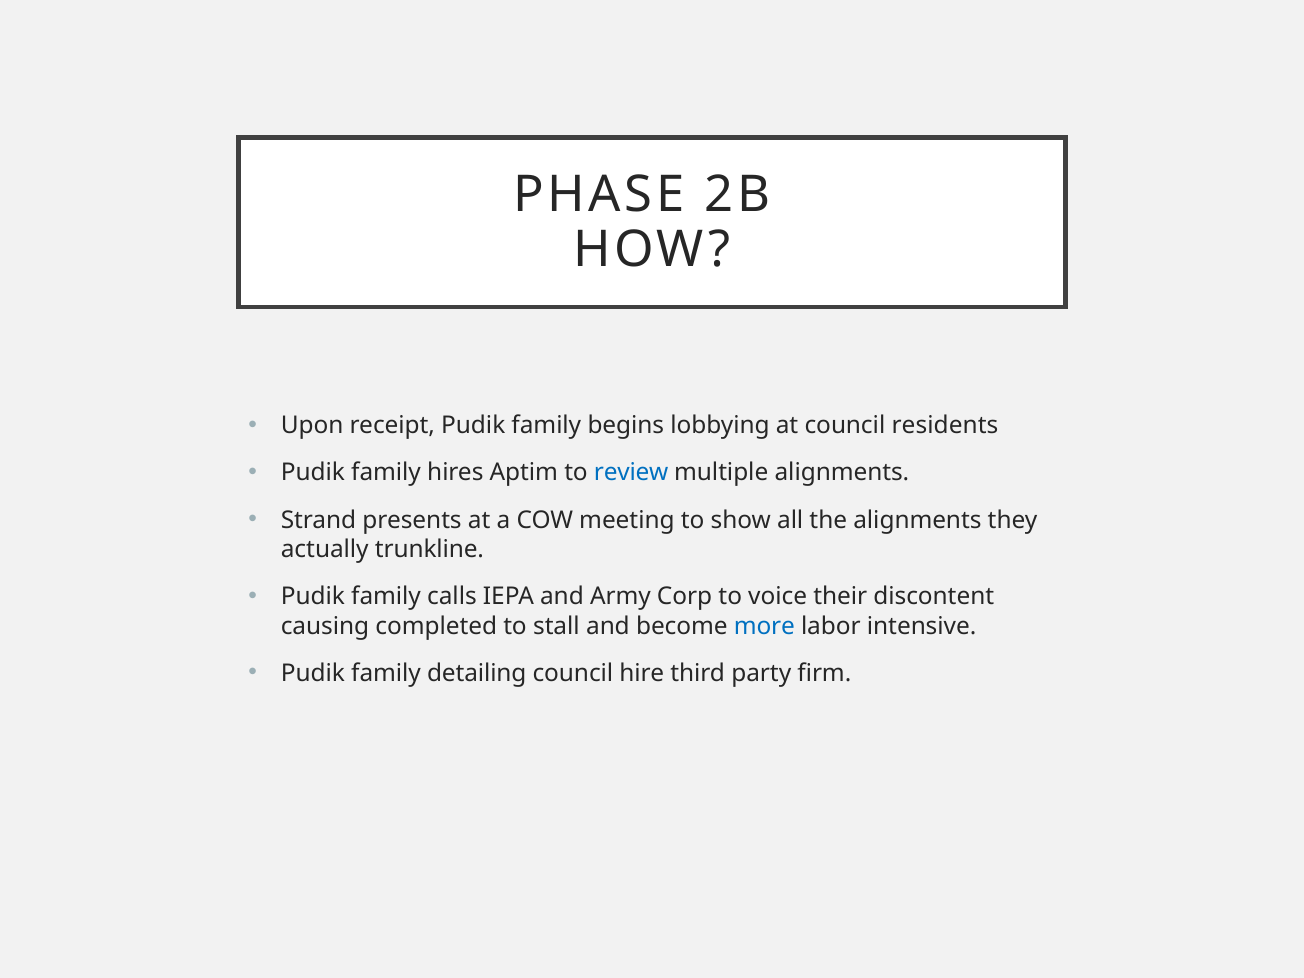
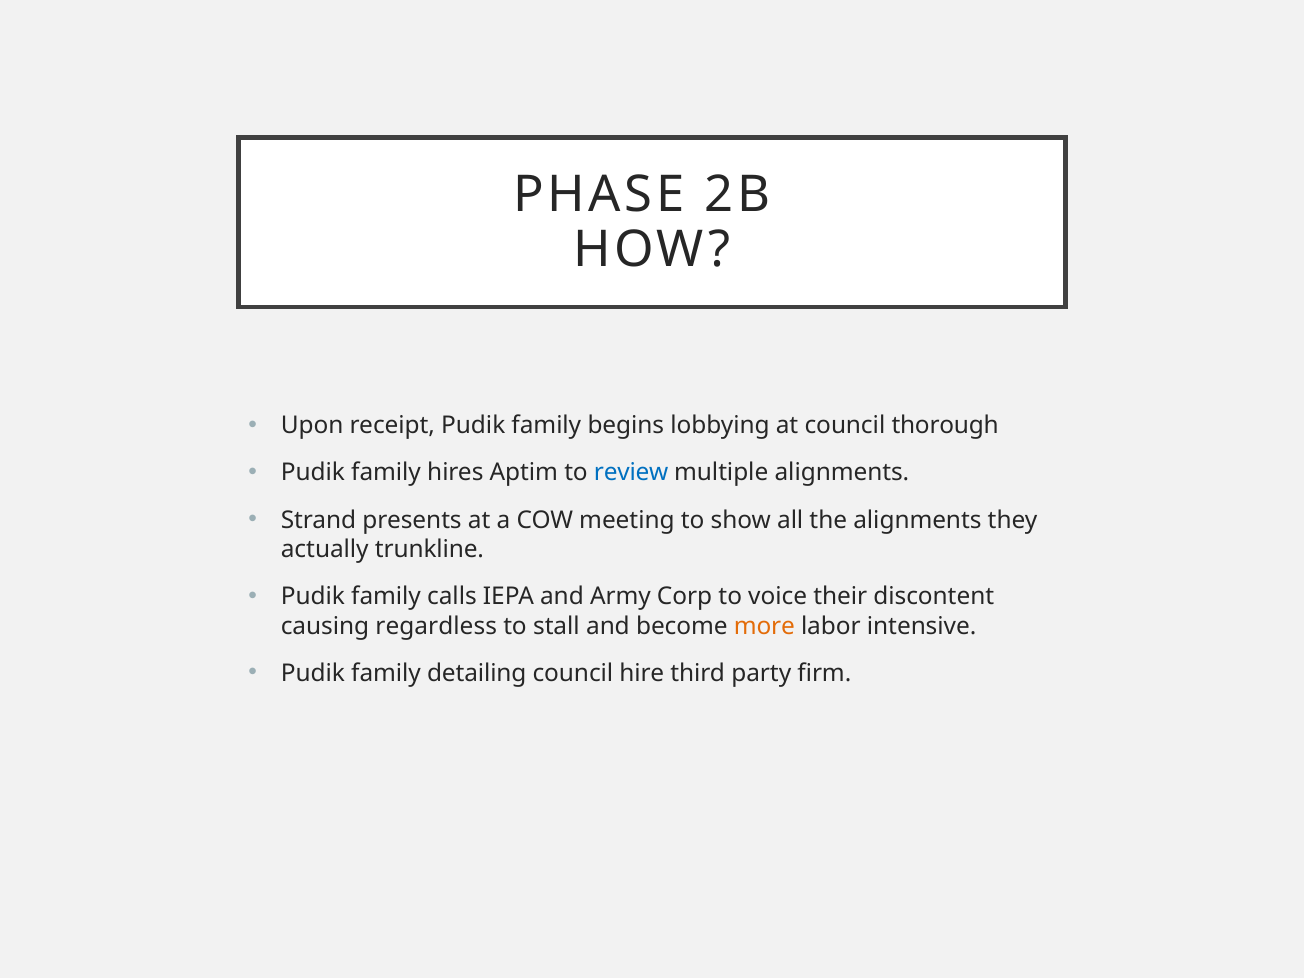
residents: residents -> thorough (945, 426)
completed: completed -> regardless (436, 626)
more colour: blue -> orange (764, 626)
